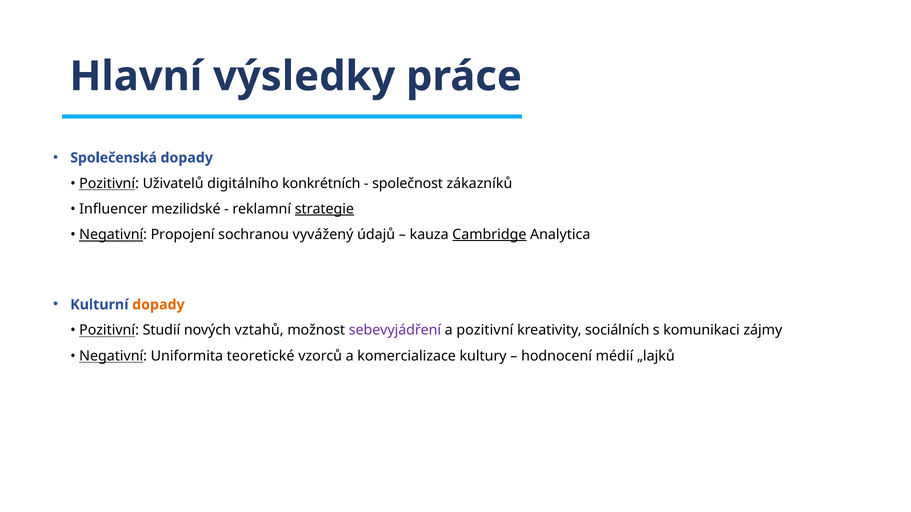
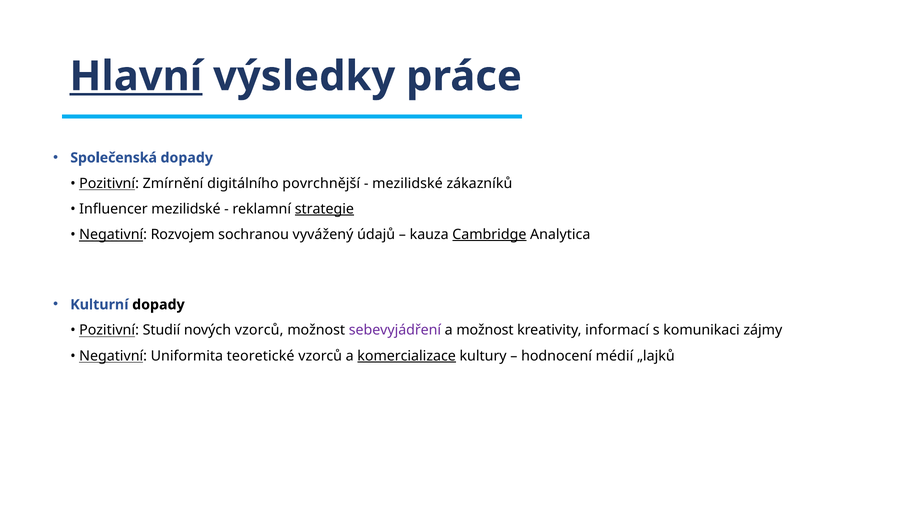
Hlavní underline: none -> present (136, 77)
Uživatelů: Uživatelů -> Zmírnění (173, 183)
konkrétních: konkrétních -> povrchnější (321, 183)
společnost: společnost -> mezilidské (407, 183)
Propojení: Propojení -> Rozvojem (183, 235)
dopady colour: orange -> black (158, 305)
nových vztahů: vztahů -> vzorců (259, 331)
a pozitivní: pozitivní -> možnost (485, 331)
sociálních: sociálních -> informací (617, 331)
komercializace underline: none -> present (407, 356)
